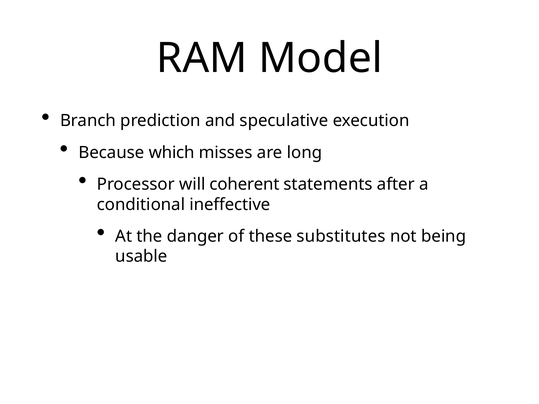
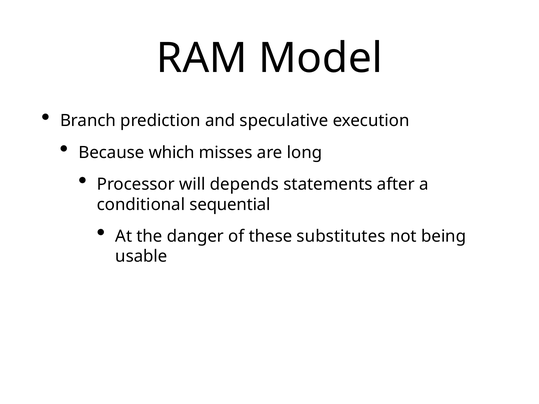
coherent: coherent -> depends (244, 184)
ineffective: ineffective -> sequential (230, 205)
